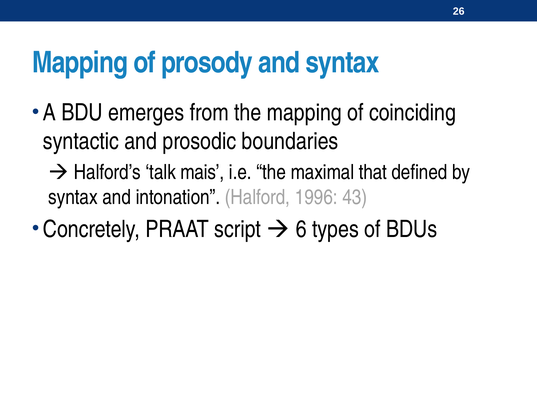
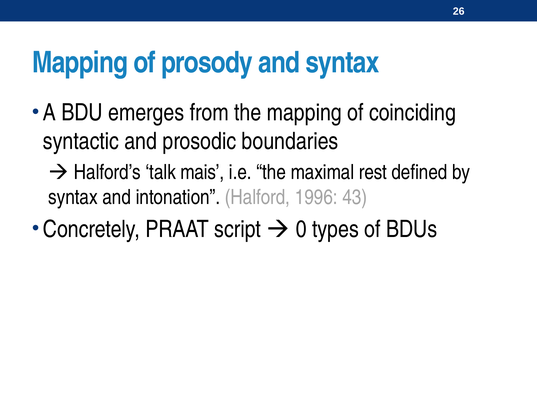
that: that -> rest (373, 172)
6: 6 -> 0 (301, 229)
